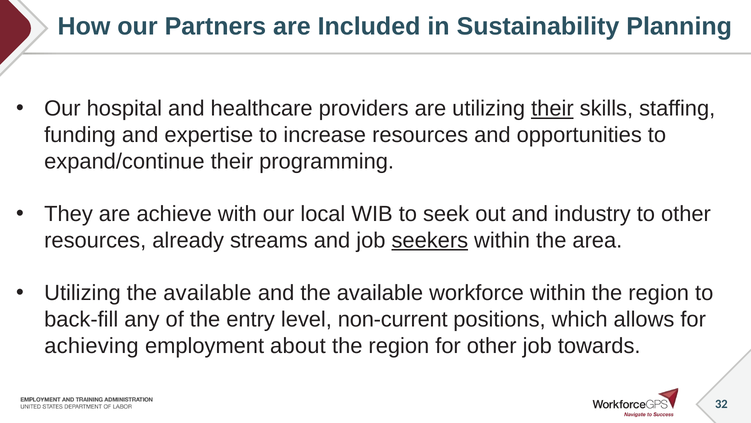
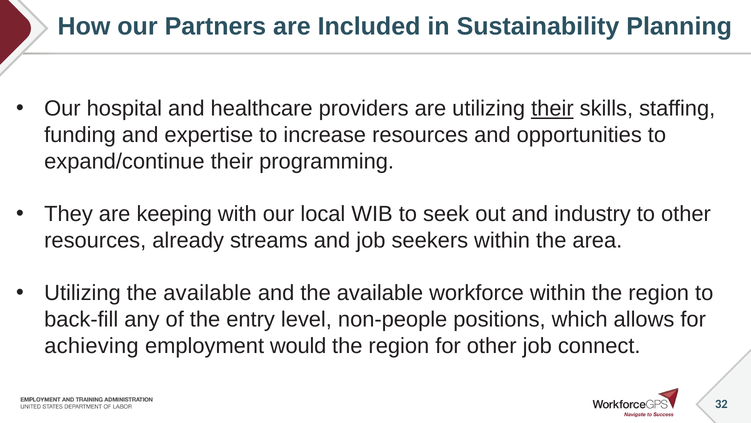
achieve: achieve -> keeping (174, 214)
seekers underline: present -> none (430, 240)
non-current: non-current -> non-people (393, 319)
about: about -> would (298, 345)
towards: towards -> connect (599, 345)
